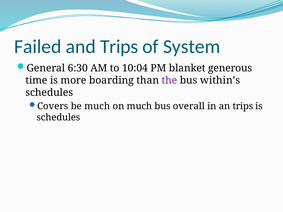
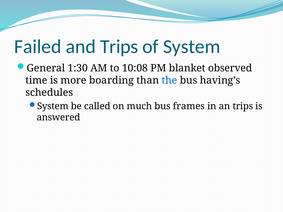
6:30: 6:30 -> 1:30 (78, 68)
10:04: 10:04 -> 10:08 (135, 68)
generous: generous -> observed (230, 68)
the colour: purple -> blue (169, 80)
within’s: within’s -> having’s (220, 80)
Covers: Covers -> System (53, 106)
be much: much -> called (97, 106)
overall: overall -> frames (189, 106)
schedules: schedules -> answered (58, 118)
